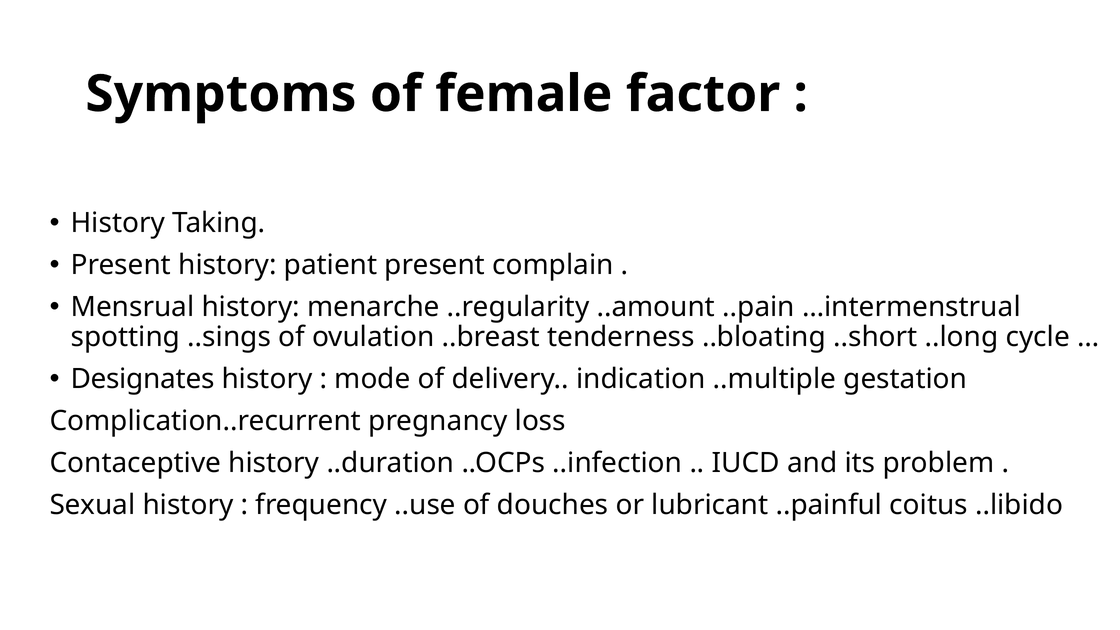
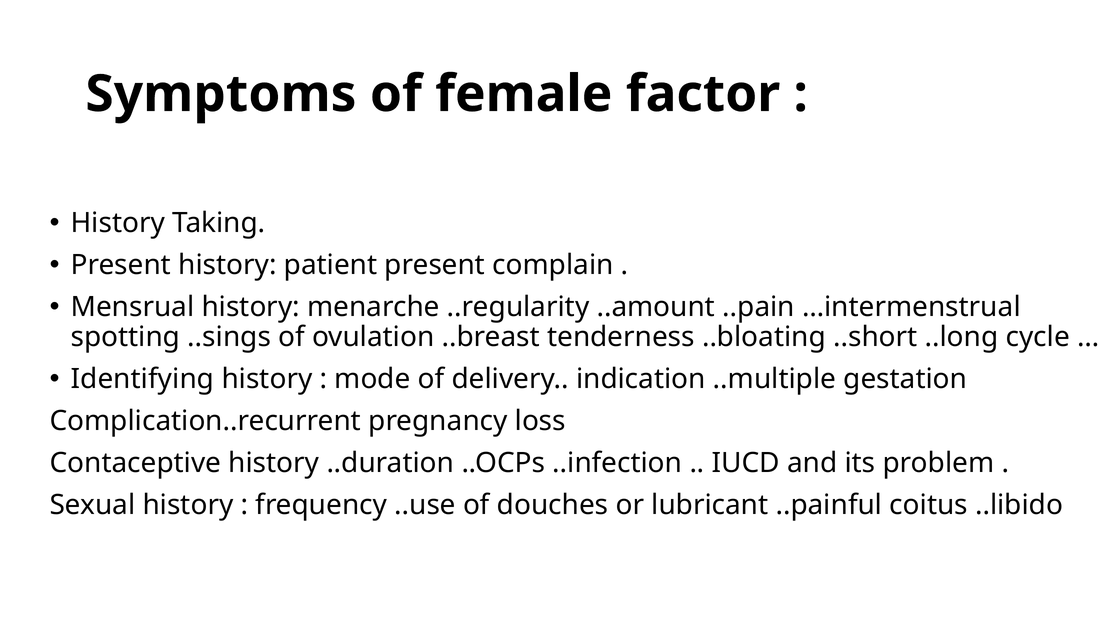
Designates: Designates -> Identifying (142, 379)
